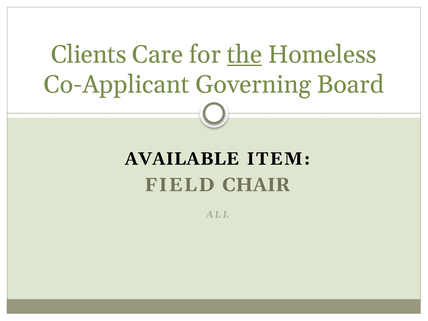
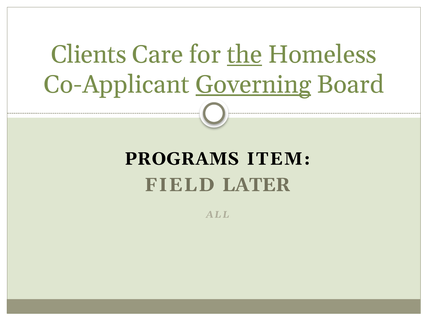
Governing underline: none -> present (253, 85)
AVAILABLE: AVAILABLE -> PROGRAMS (182, 159)
CHAIR: CHAIR -> LATER (256, 185)
